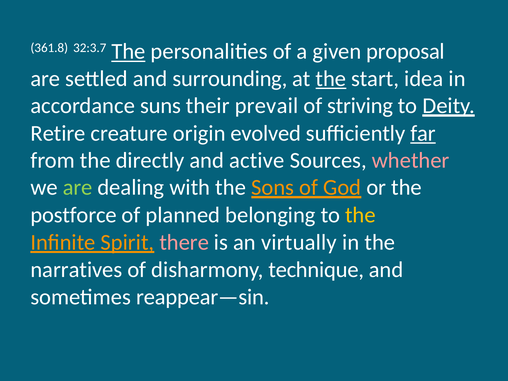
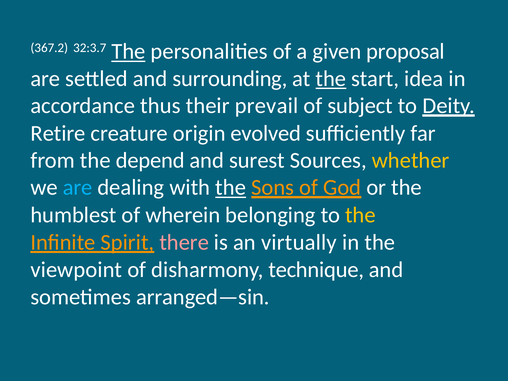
361.8: 361.8 -> 367.2 (49, 48)
suns: suns -> thus (160, 106)
striving: striving -> subject (360, 106)
far underline: present -> none (423, 133)
directly: directly -> depend (150, 160)
active: active -> surest (257, 160)
whether colour: pink -> yellow (411, 160)
are colour: light green -> light blue (78, 188)
the underline: none -> present (231, 188)
postforce: postforce -> humblest (74, 215)
planned: planned -> wherein (183, 215)
narratives: narratives -> viewpoint (76, 270)
reappear—sin: reappear—sin -> arranged—sin (203, 297)
